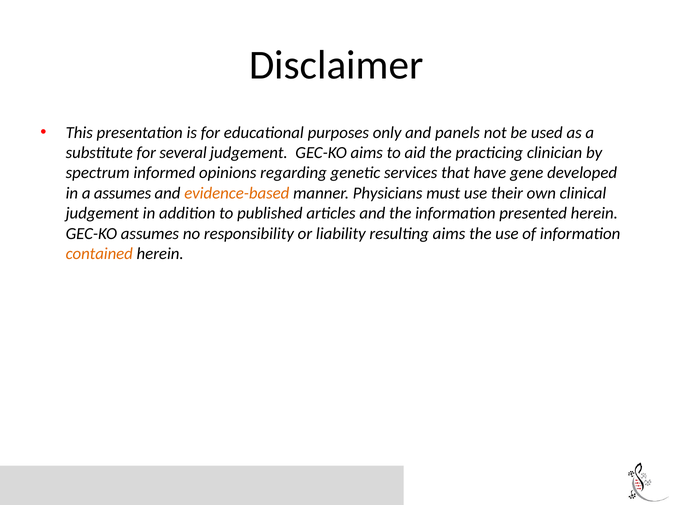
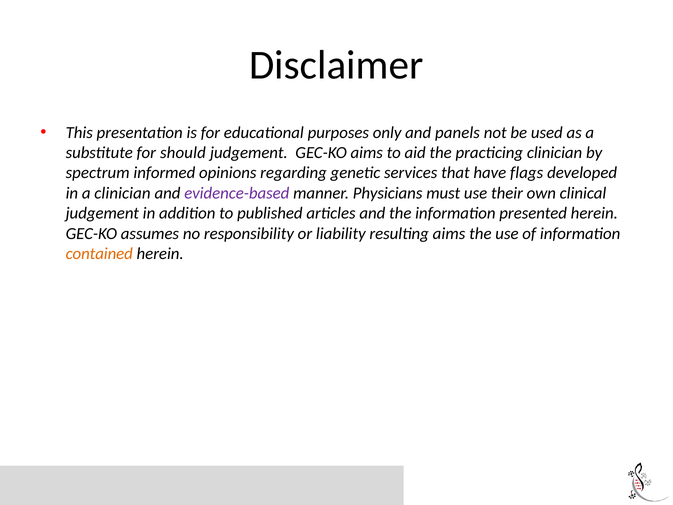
several: several -> should (183, 153)
gene: gene -> flags (527, 173)
a assumes: assumes -> clinician (122, 193)
evidence-based colour: orange -> purple (237, 193)
